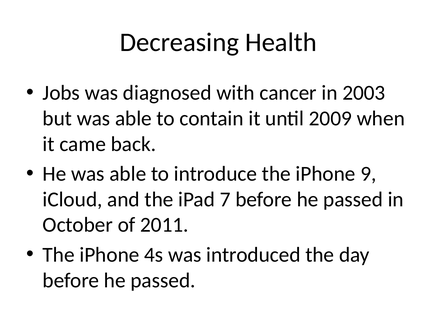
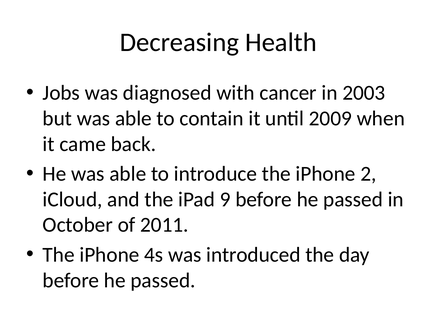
9: 9 -> 2 (368, 174)
7: 7 -> 9 (225, 199)
